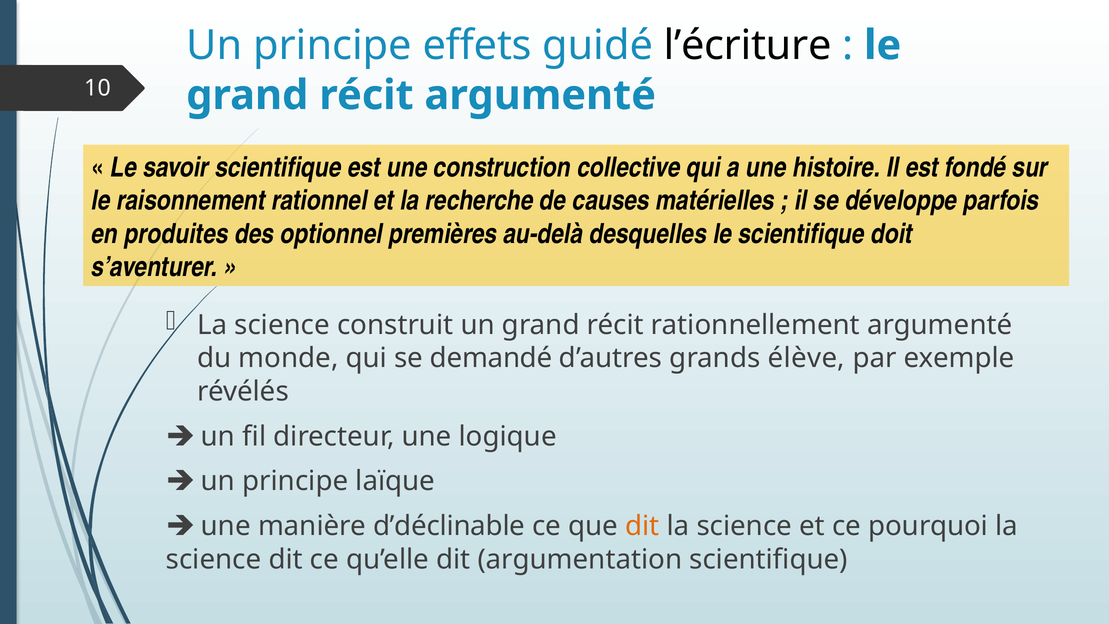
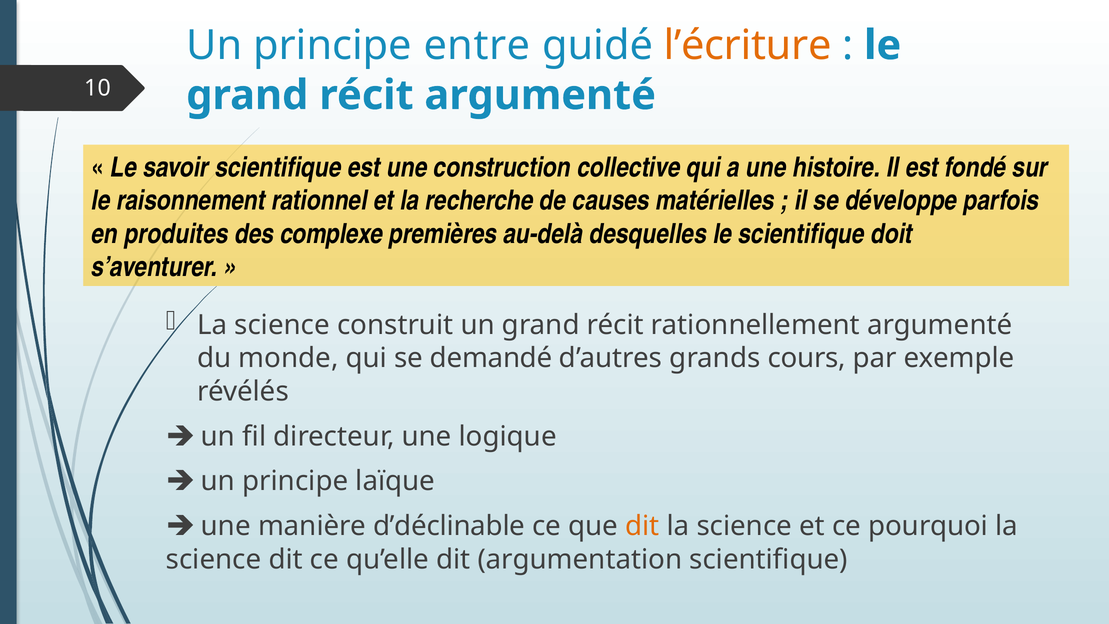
effets: effets -> entre (477, 45)
l’écriture colour: black -> orange (748, 45)
optionnel: optionnel -> complexe (332, 234)
élève: élève -> cours (807, 358)
